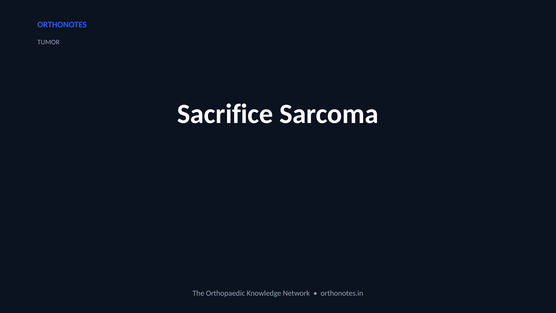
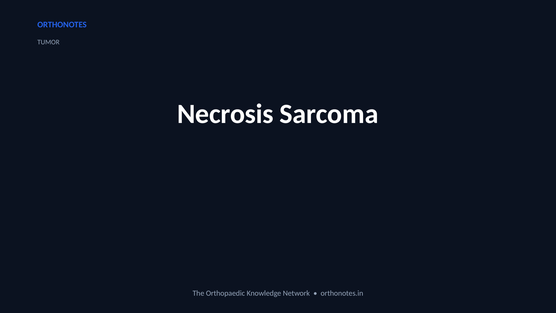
Sacrifice: Sacrifice -> Necrosis (225, 114)
